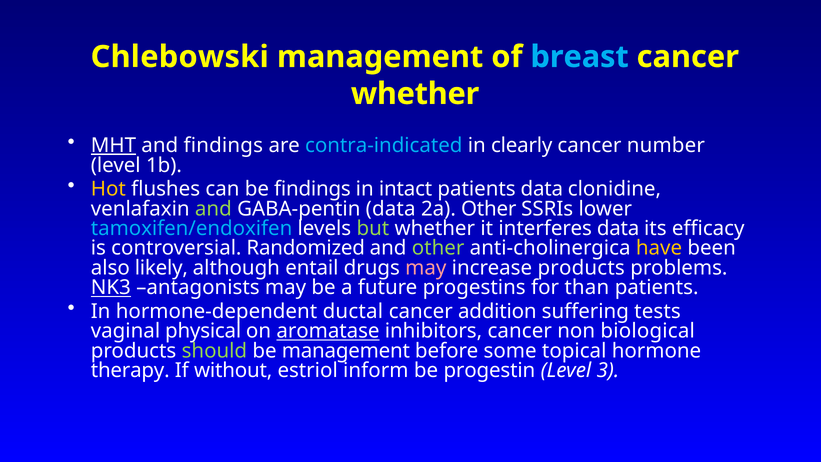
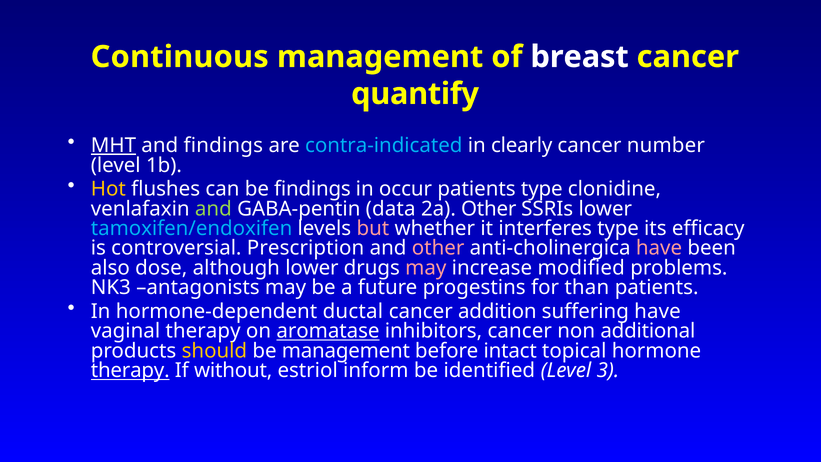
Chlebowski: Chlebowski -> Continuous (180, 57)
breast colour: light blue -> white (580, 57)
whether: whether -> quantify (415, 94)
intact: intact -> occur (406, 189)
patients data: data -> type (542, 189)
but colour: light green -> pink (373, 228)
interferes data: data -> type (618, 228)
Randomized: Randomized -> Prescription (306, 248)
other colour: light green -> pink (438, 248)
have colour: yellow -> pink (659, 248)
likely: likely -> dose (161, 268)
although entail: entail -> lower (312, 268)
increase products: products -> modified (581, 268)
NK3 underline: present -> none (111, 288)
suffering tests: tests -> have (658, 311)
vaginal physical: physical -> therapy (203, 331)
biological: biological -> additional (648, 331)
should colour: light green -> yellow (214, 351)
some: some -> intact (510, 351)
therapy underline: none -> present (130, 370)
progestin: progestin -> identified (489, 370)
